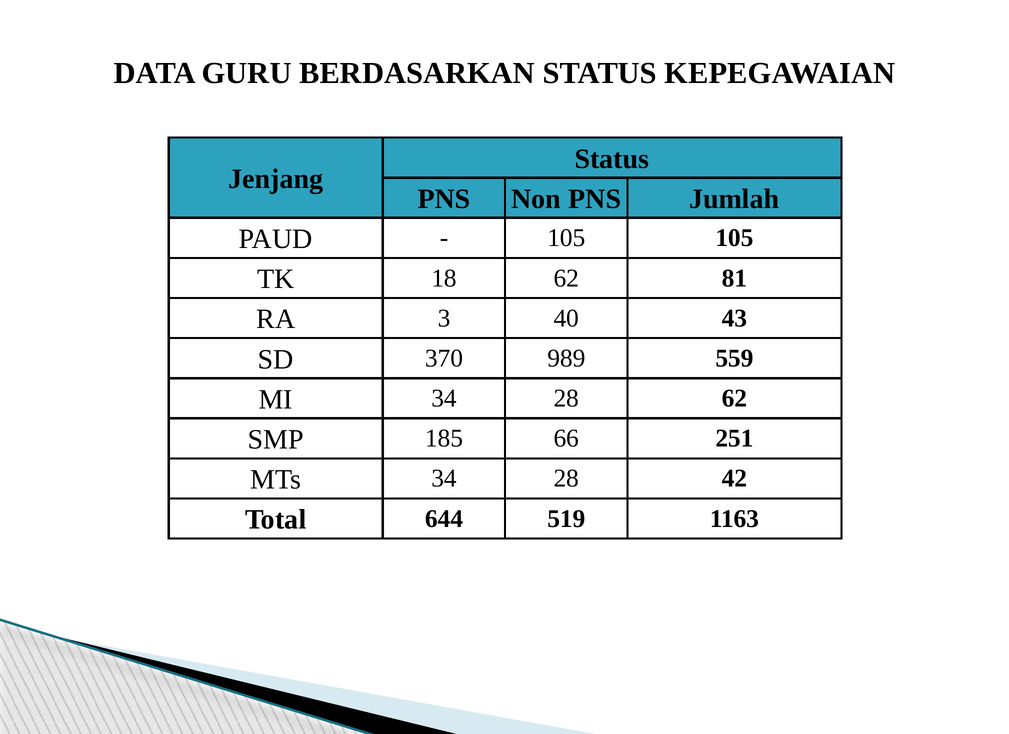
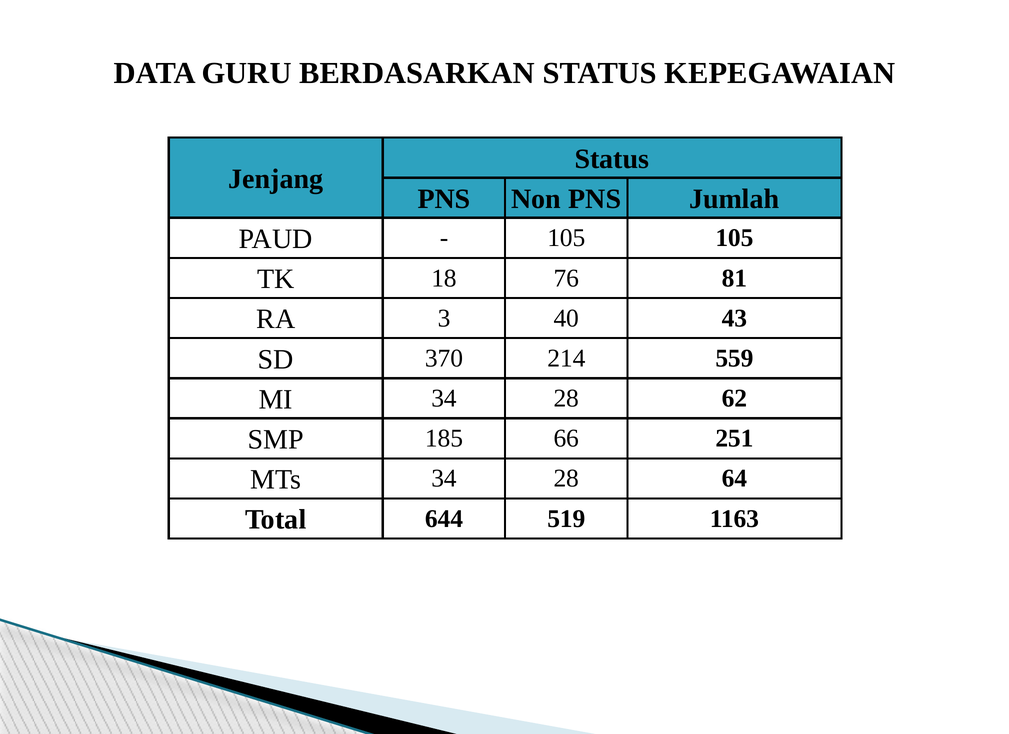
18 62: 62 -> 76 (566, 278)
989: 989 -> 214 (566, 358)
42: 42 -> 64 (734, 478)
